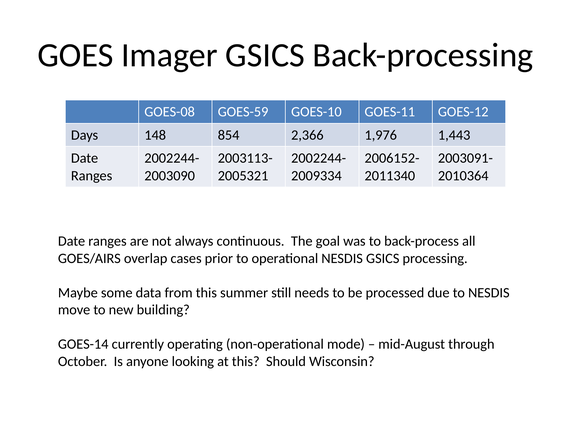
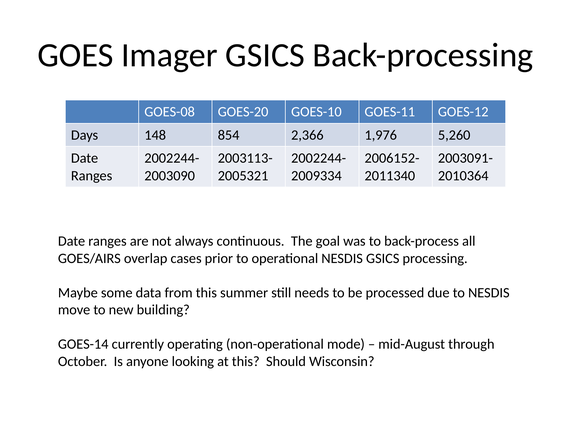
GOES-59: GOES-59 -> GOES-20 (243, 112)
1,443: 1,443 -> 5,260 (454, 135)
